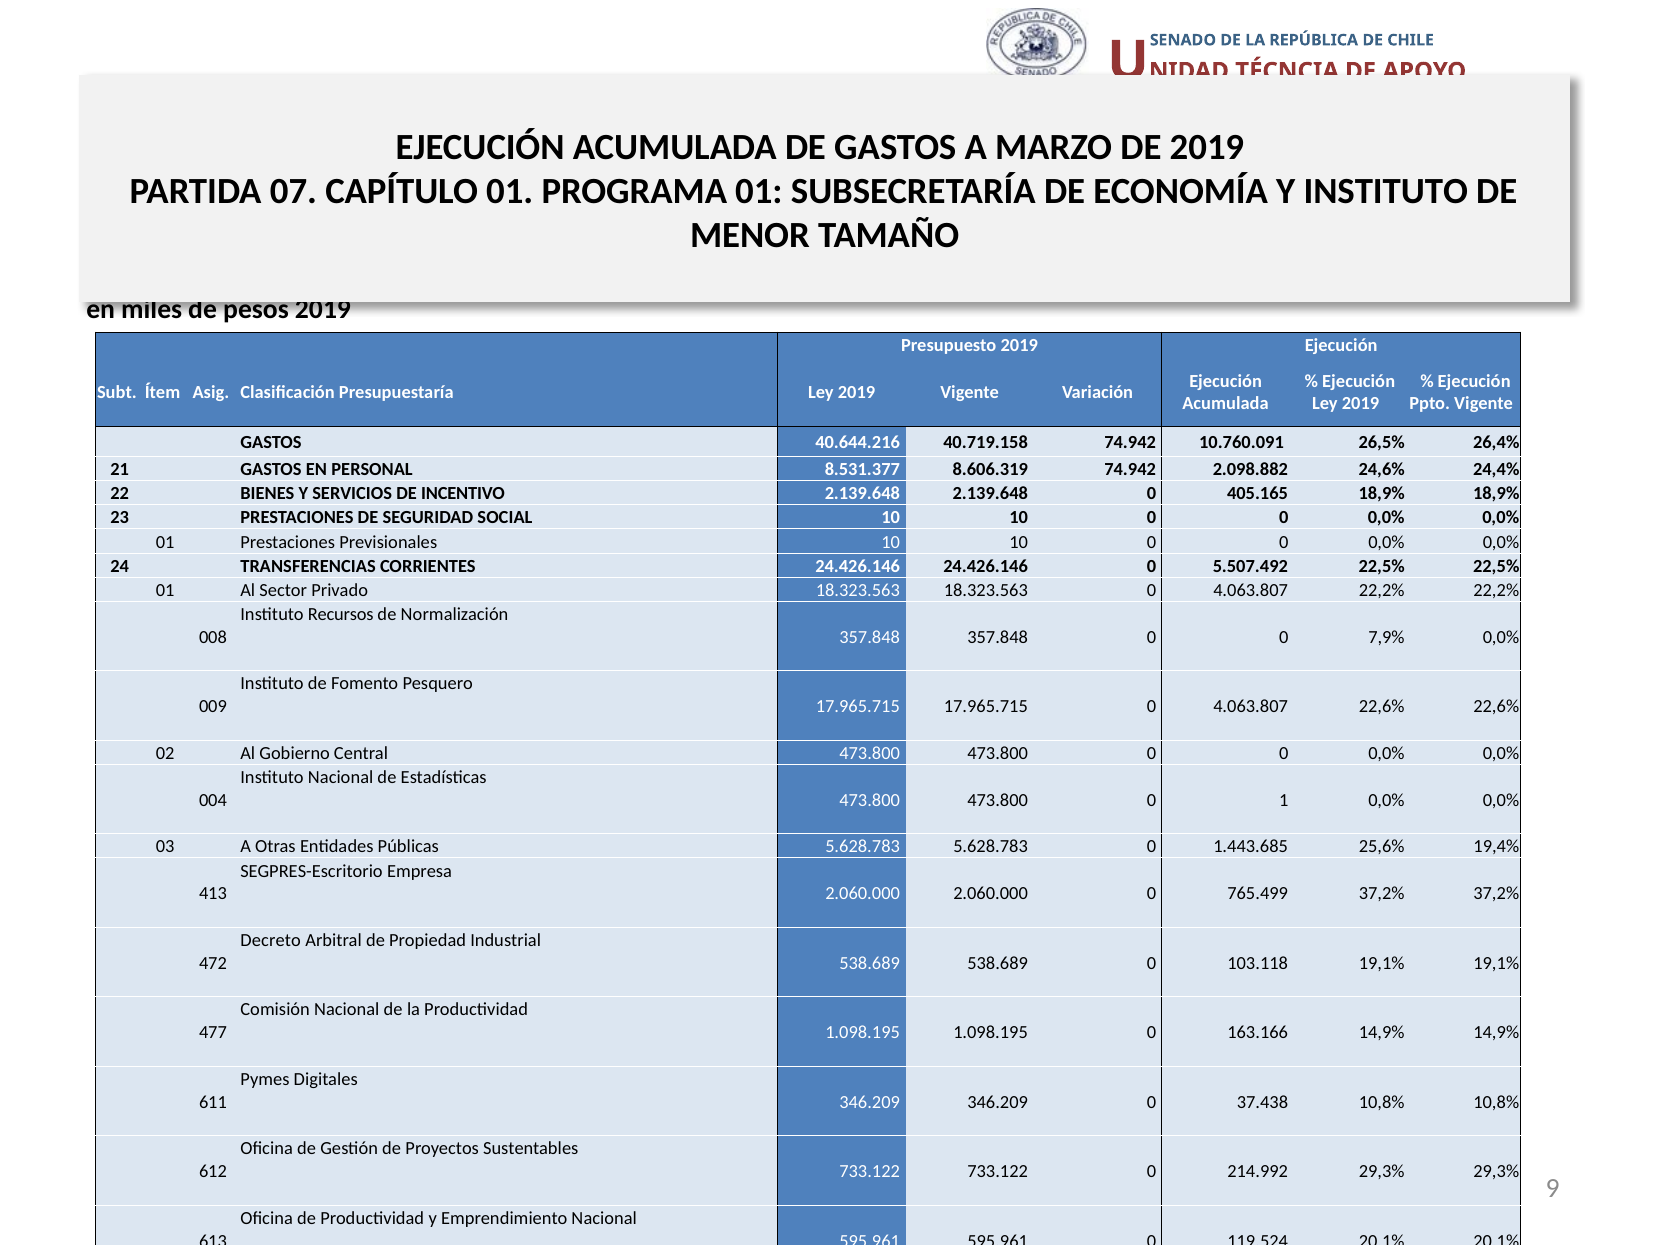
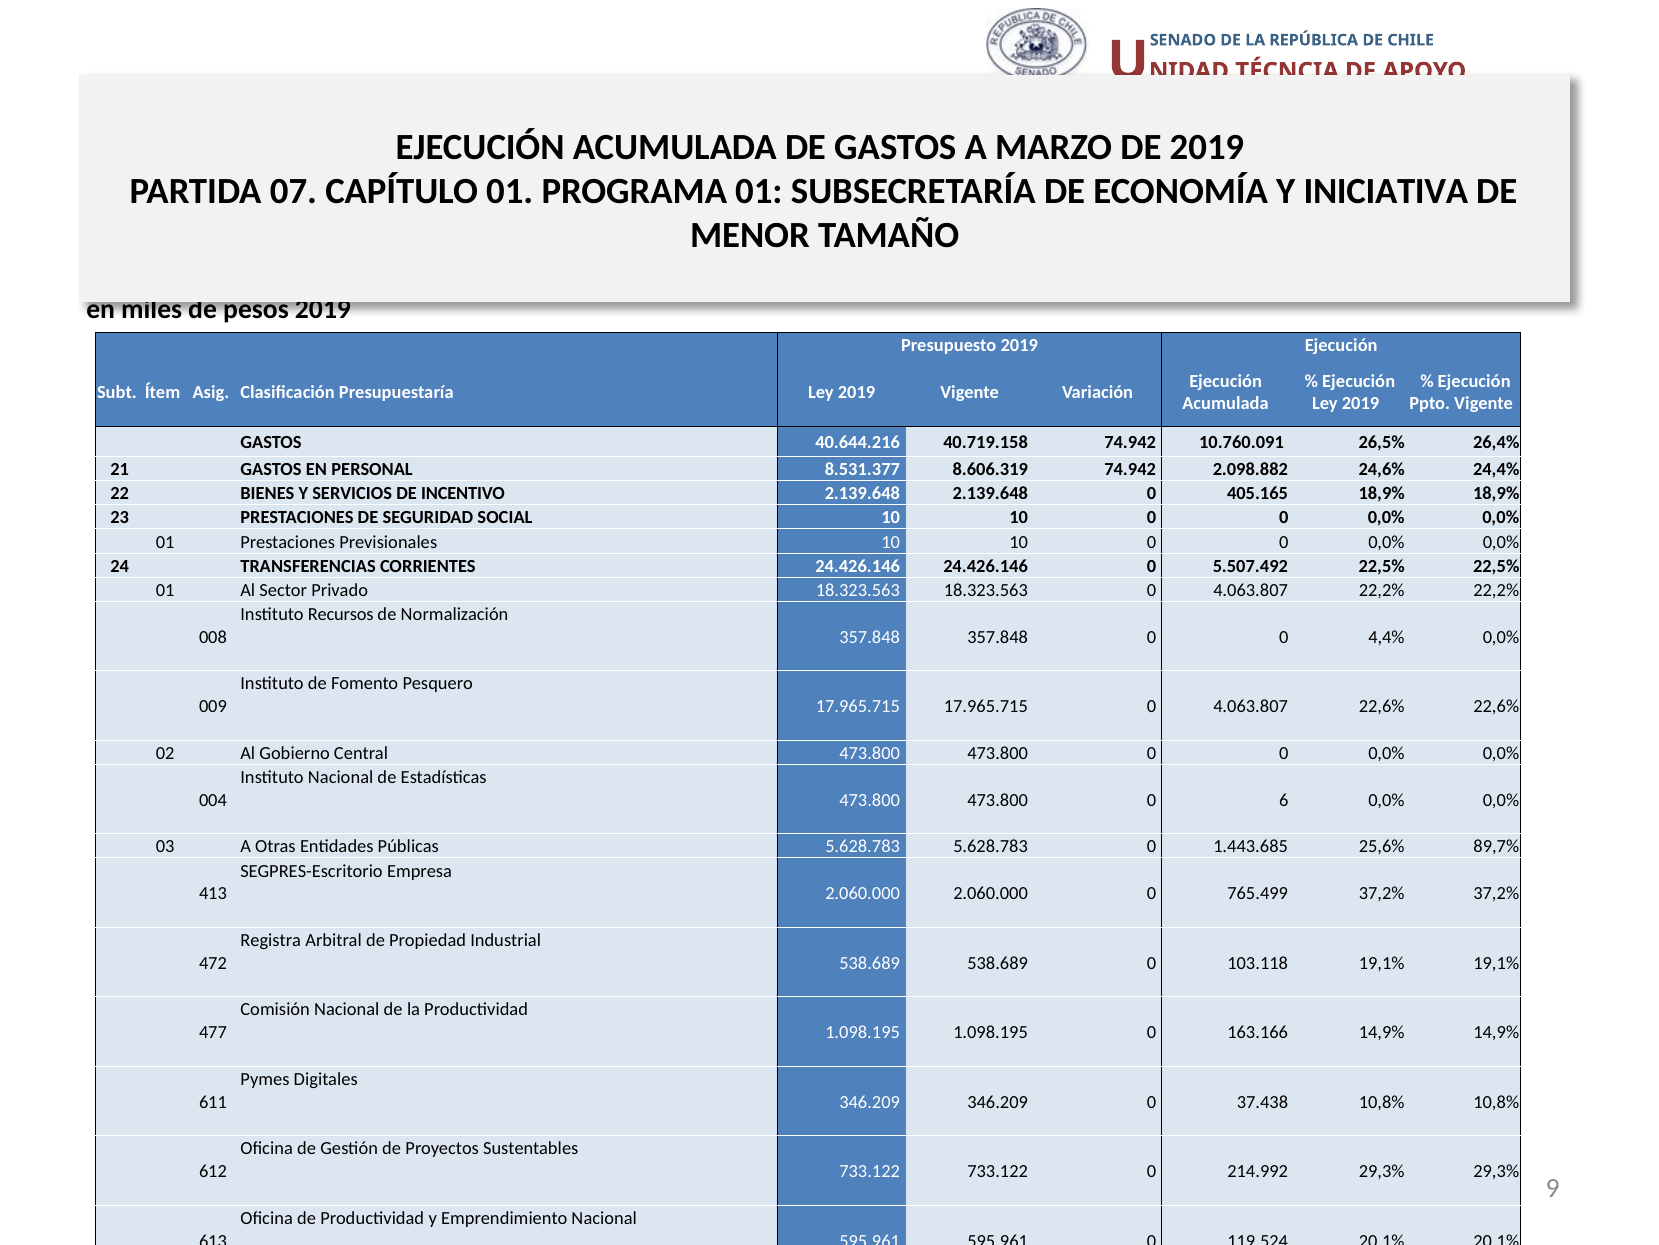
Y INSTITUTO: INSTITUTO -> INICIATIVA (1386, 191)
7,9%: 7,9% -> 4,4% (1386, 637)
1: 1 -> 6 (1284, 800)
19,4%: 19,4% -> 89,7% (1496, 846)
Decreto: Decreto -> Registra (271, 940)
